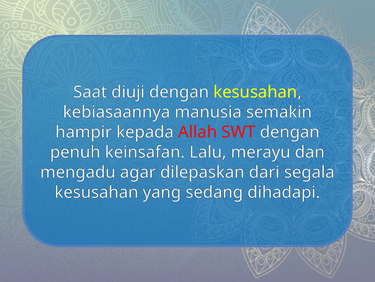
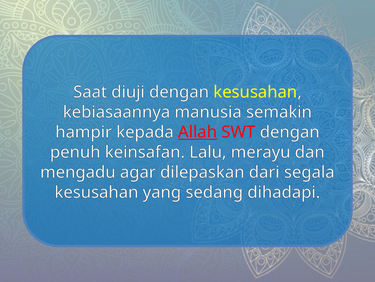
Allah underline: none -> present (198, 132)
